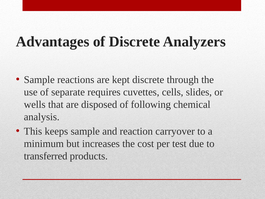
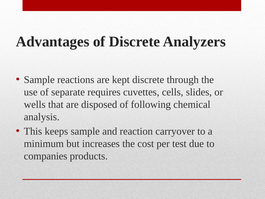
transferred: transferred -> companies (46, 156)
